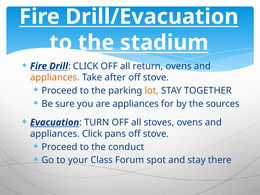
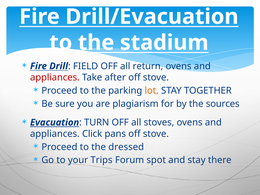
CLICK: CLICK -> FIELD (86, 66)
appliances colour: orange -> red (55, 77)
are appliances: appliances -> plagiarism (136, 104)
conduct: conduct -> dressed (126, 147)
Class: Class -> Trips (102, 160)
